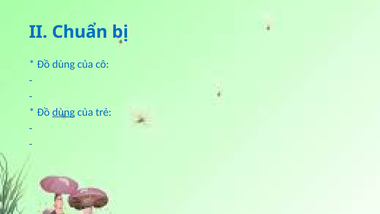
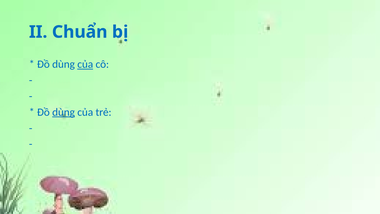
của underline: none -> present (85, 64)
